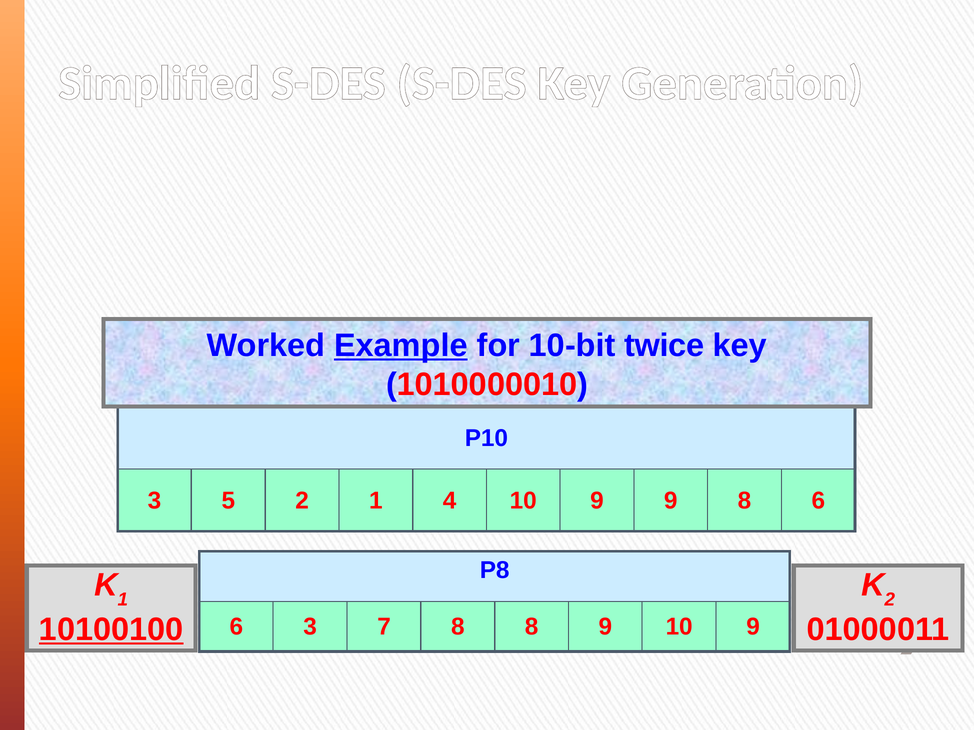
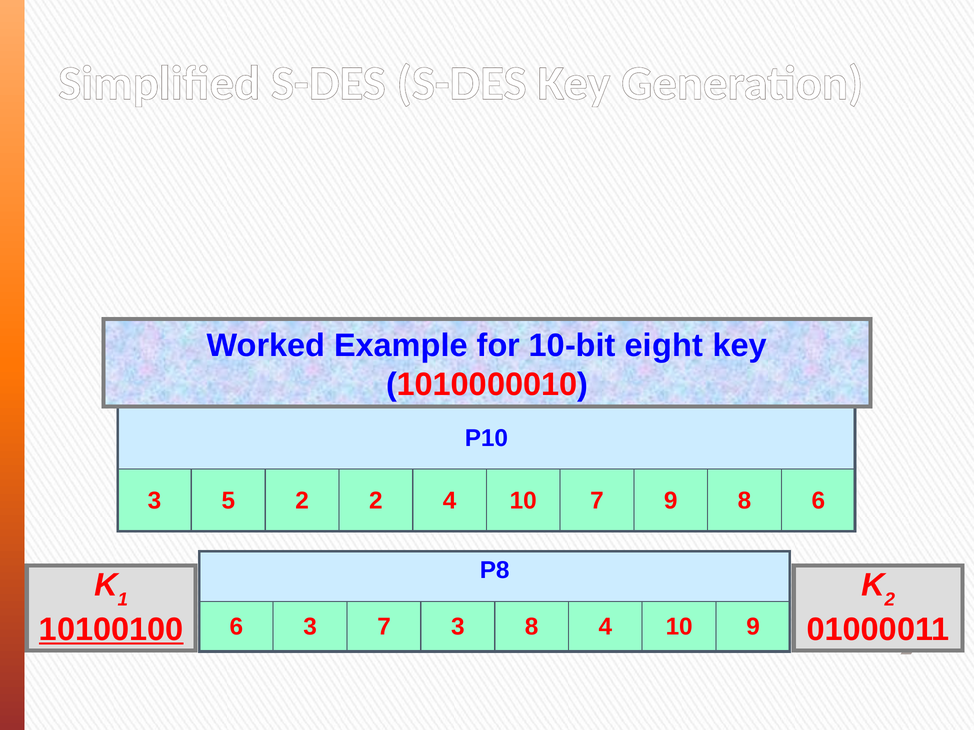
Example underline: present -> none (401, 346)
twice: twice -> eight (664, 346)
2 1: 1 -> 2 (376, 501)
4 10 9: 9 -> 7 (597, 501)
7 8: 8 -> 3 (458, 627)
8 9: 9 -> 4 (605, 627)
